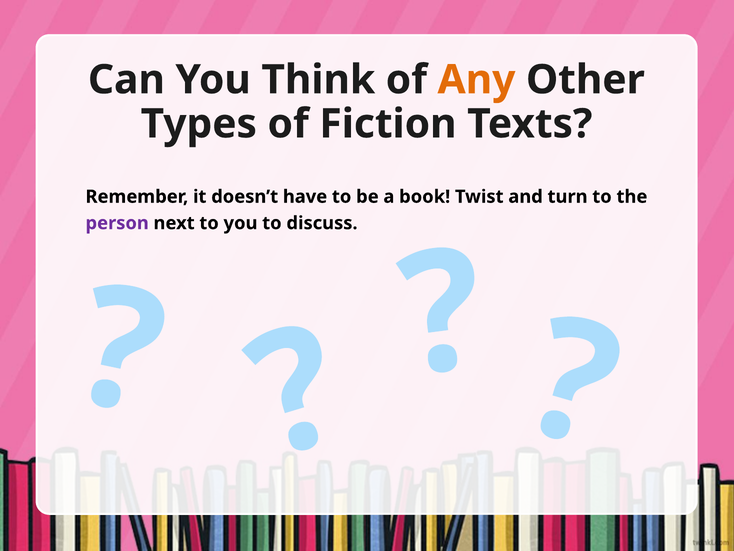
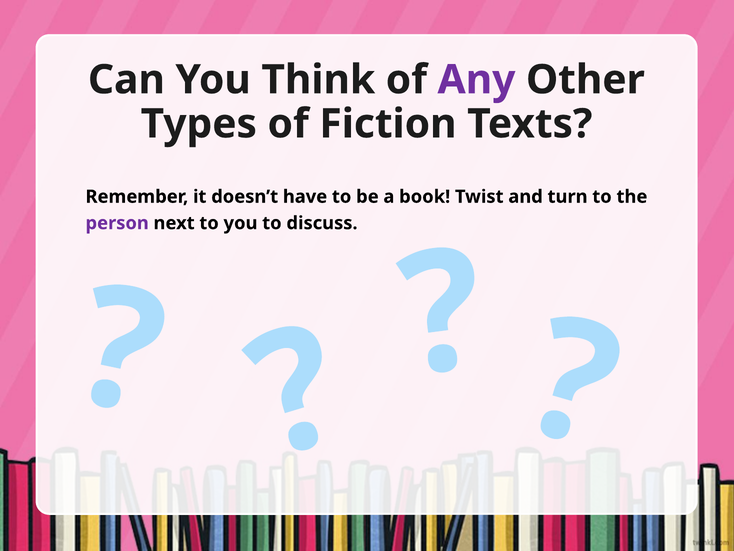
Any colour: orange -> purple (476, 80)
